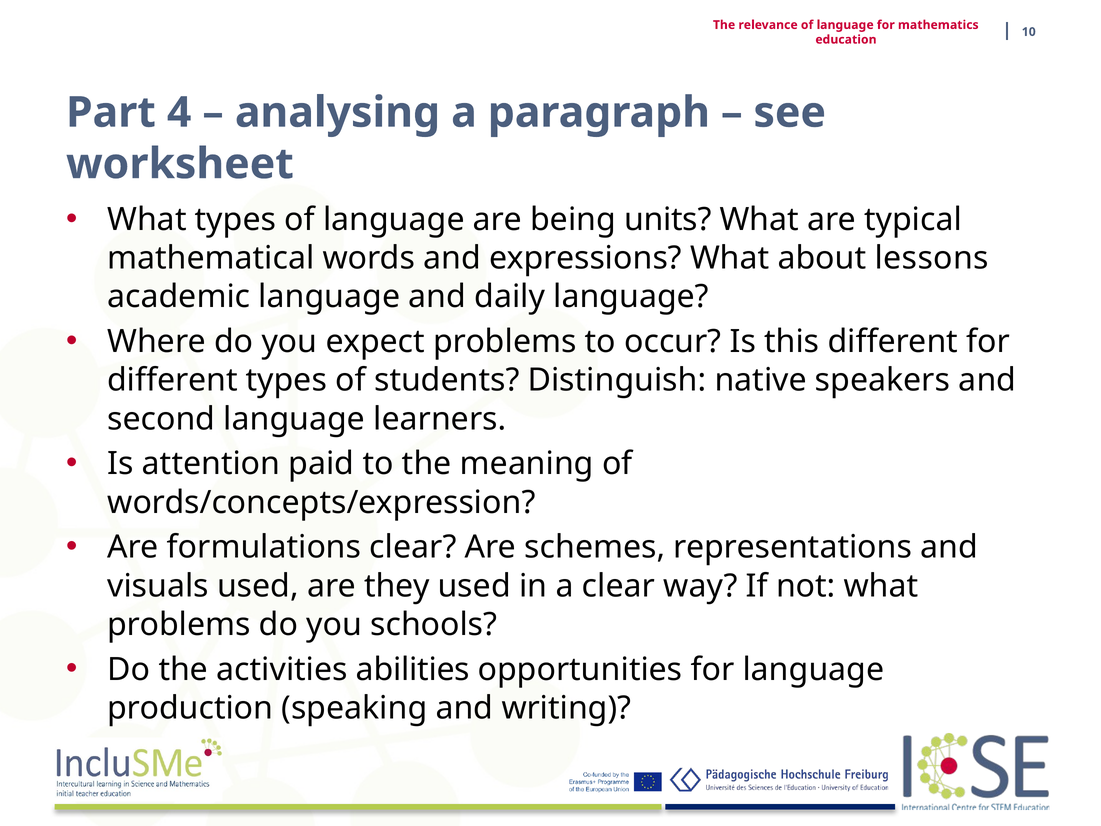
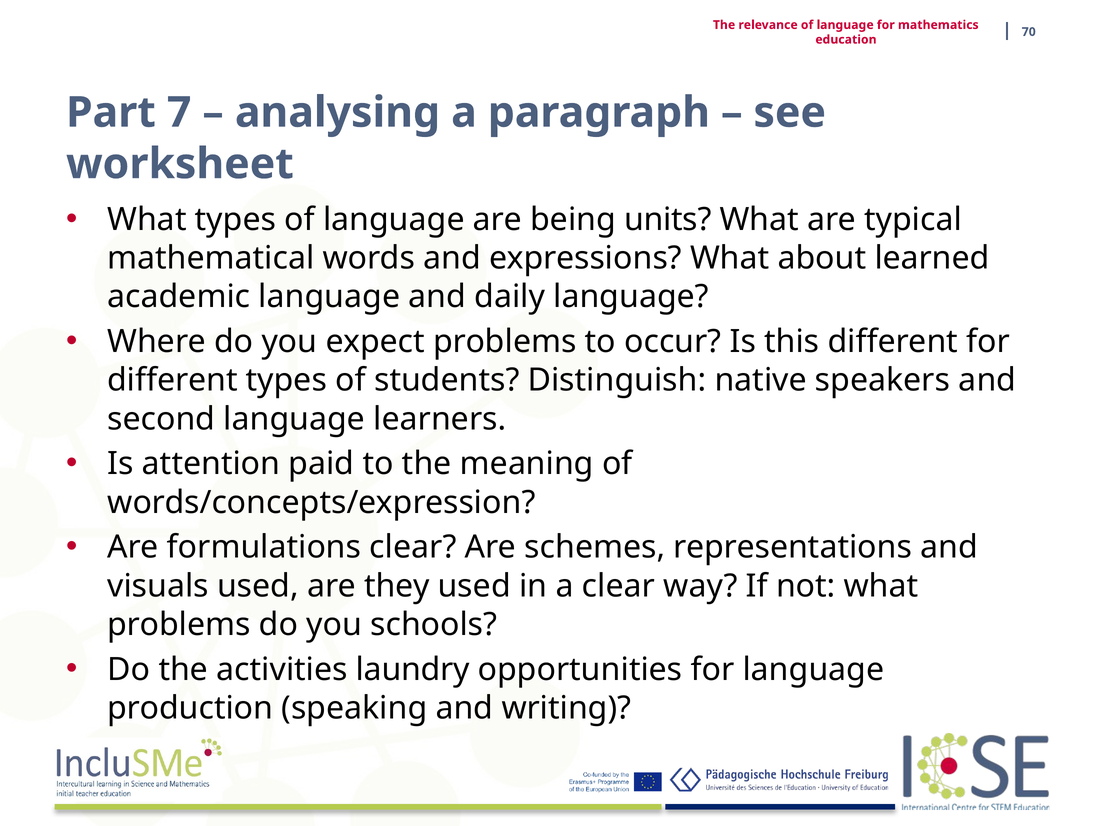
10: 10 -> 70 (1029, 32)
4: 4 -> 7 (179, 113)
lessons: lessons -> learned (932, 258)
abilities: abilities -> laundry (413, 669)
